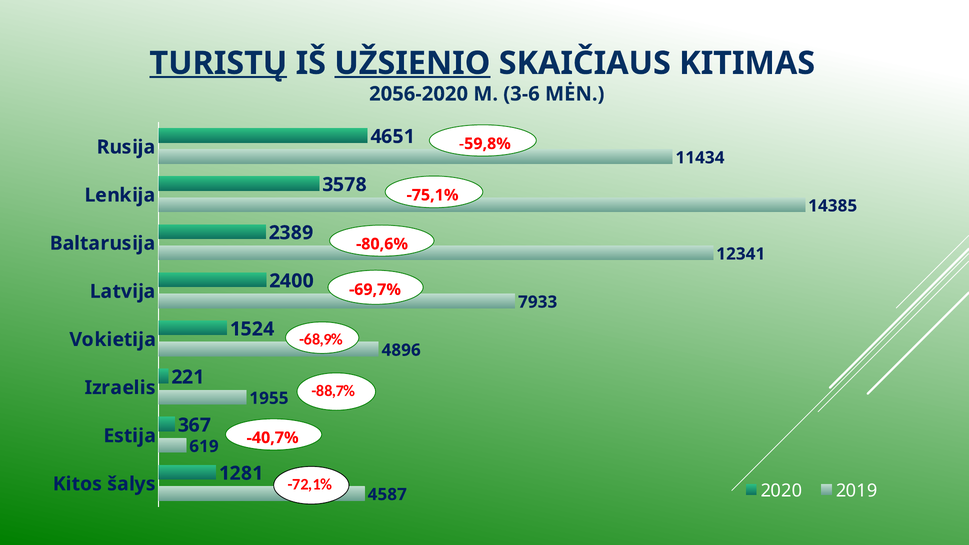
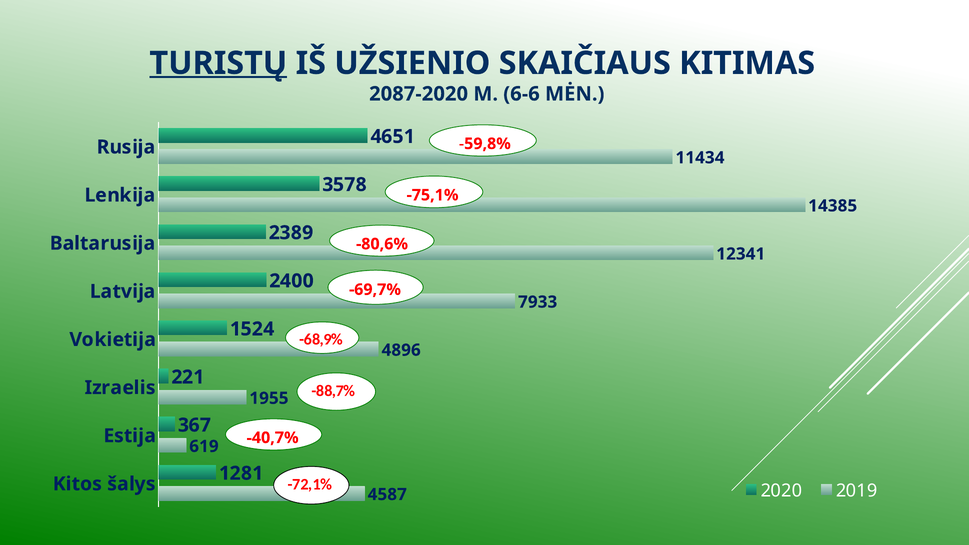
UŽSIENIO underline: present -> none (412, 63)
2056-2020: 2056-2020 -> 2087-2020 (419, 94)
3-6: 3-6 -> 6-6 (522, 94)
